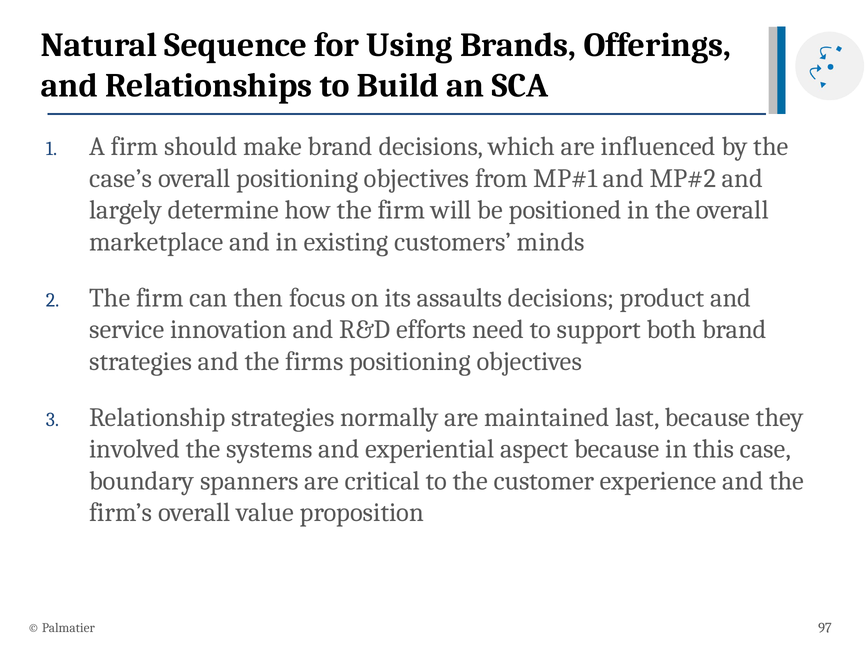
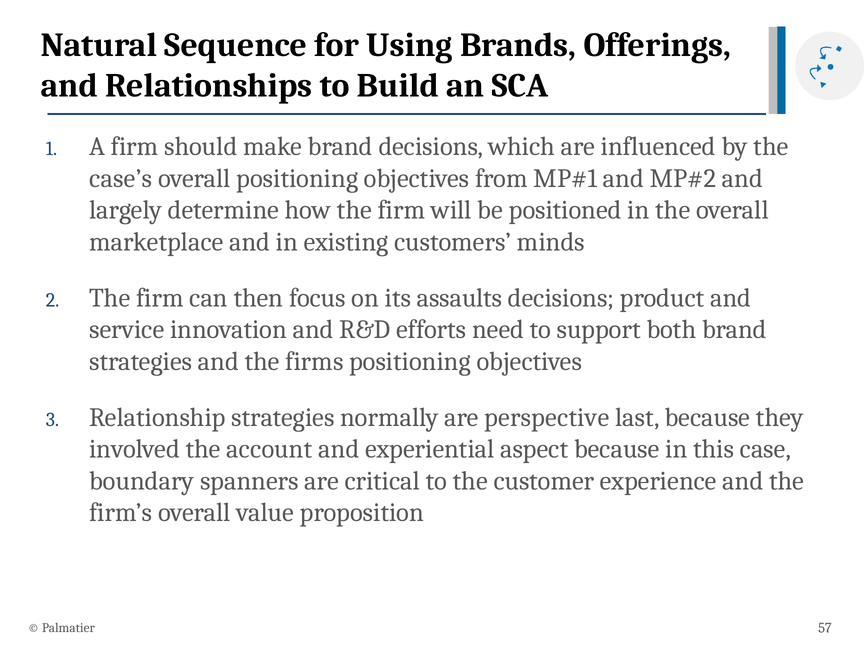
maintained: maintained -> perspective (547, 417)
systems: systems -> account (269, 449)
97: 97 -> 57 (825, 628)
